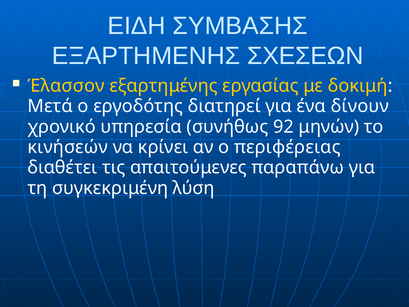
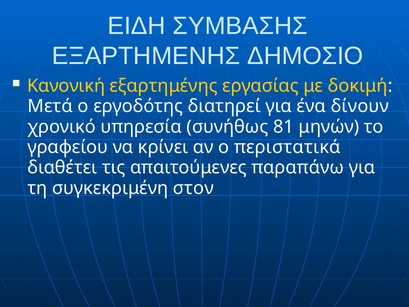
ΣΧΕΣΕΩΝ: ΣΧΕΣΕΩΝ -> ΔΗΜΟΣΙΟ (305, 56)
Έλασσον: Έλασσον -> Κανονική (66, 86)
92: 92 -> 81 (284, 127)
κινήσεών: κινήσεών -> γραφείου (68, 147)
περιφέρειας: περιφέρειας -> περιστατικά (287, 147)
λύση: λύση -> στον (193, 188)
